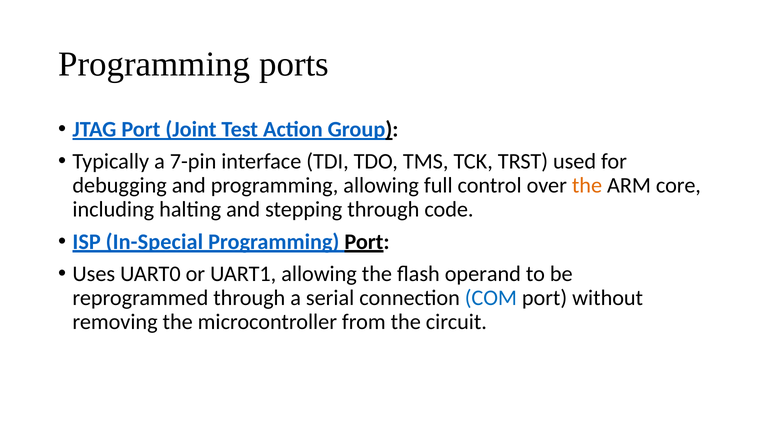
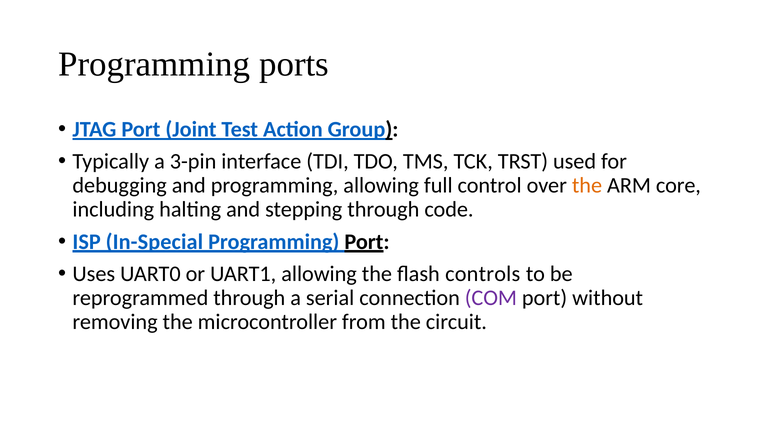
7-pin: 7-pin -> 3-pin (193, 161)
operand: operand -> controls (483, 274)
COM colour: blue -> purple (491, 298)
